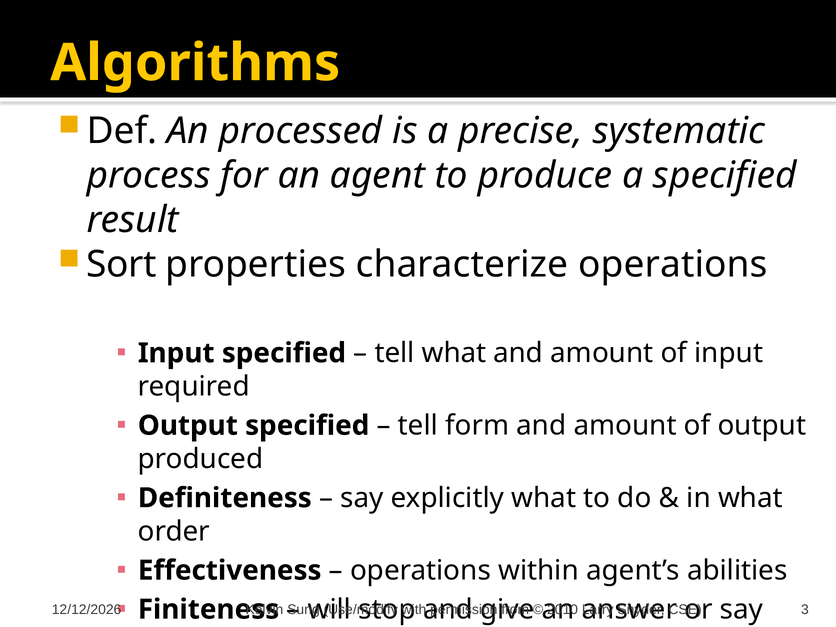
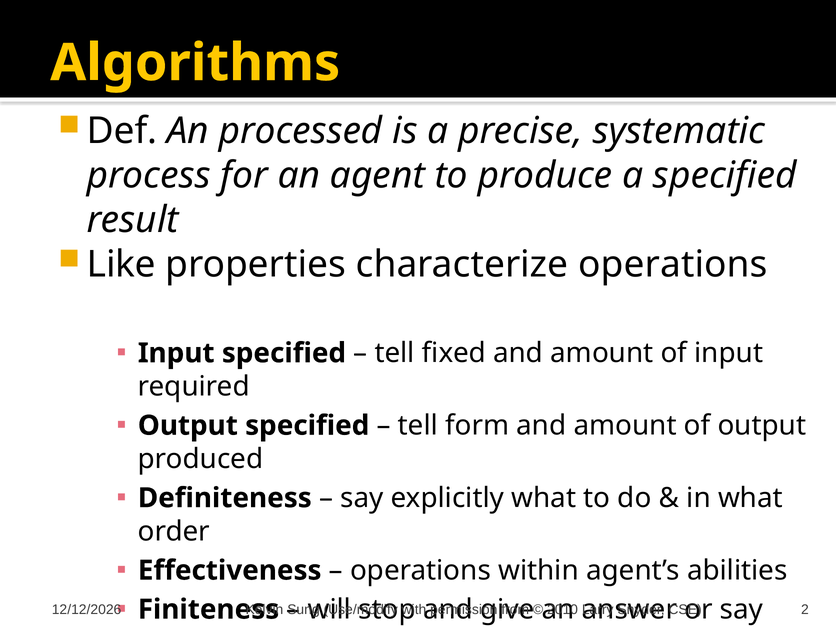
Sort: Sort -> Like (121, 265)
tell what: what -> fixed (454, 353)
3: 3 -> 2 (805, 610)
